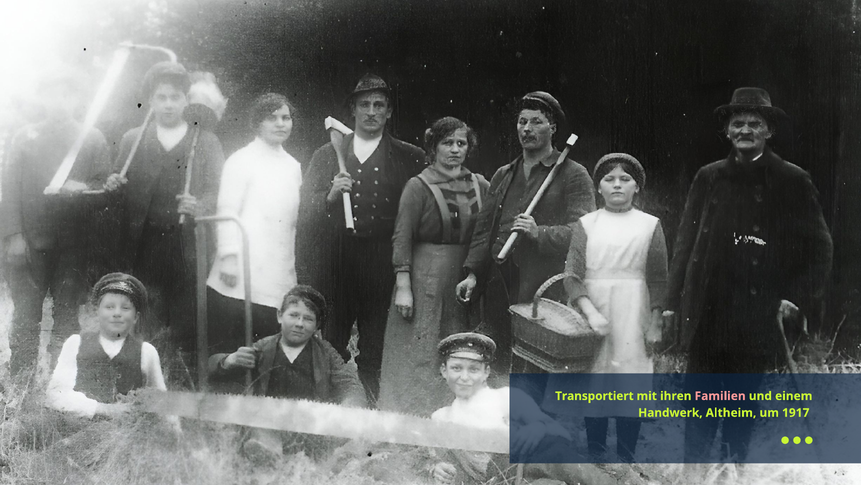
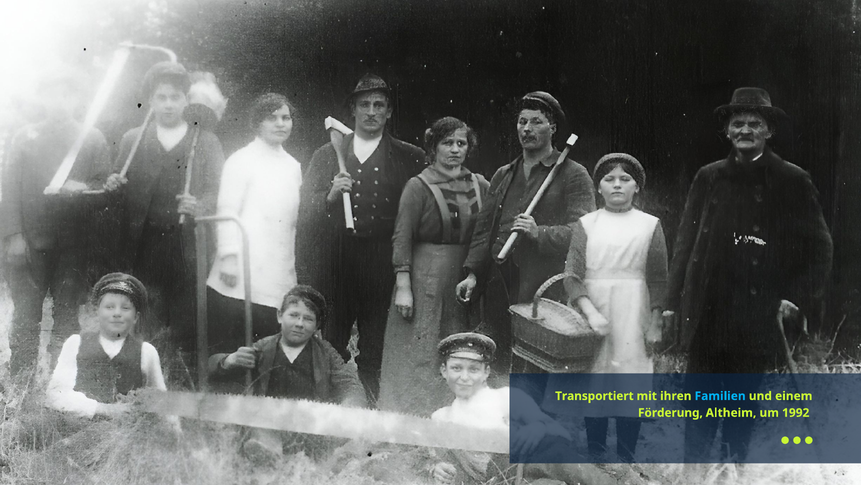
Familien colour: pink -> light blue (720, 396)
Handwerk: Handwerk -> Förderung (670, 412)
1917: 1917 -> 1992 (796, 412)
